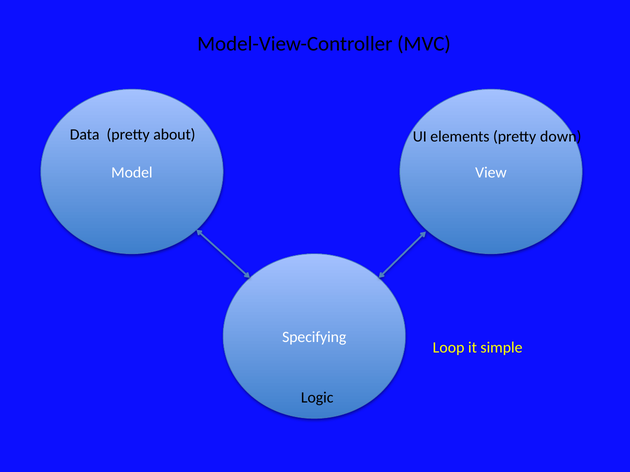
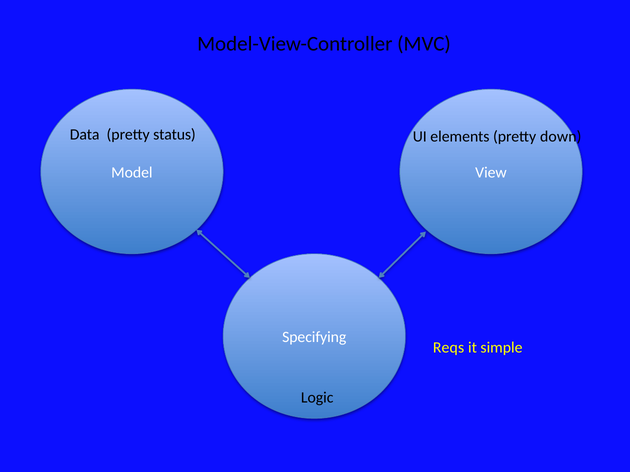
about: about -> status (174, 135)
Loop: Loop -> Reqs (449, 348)
